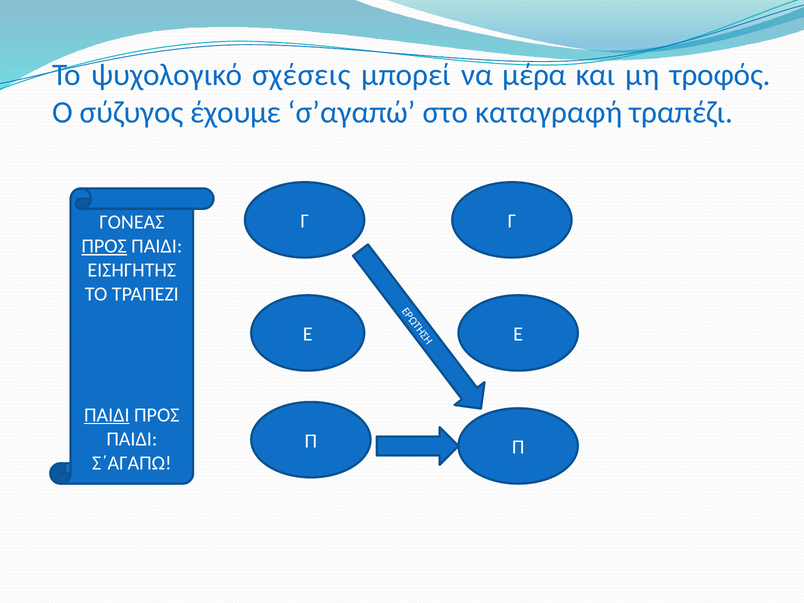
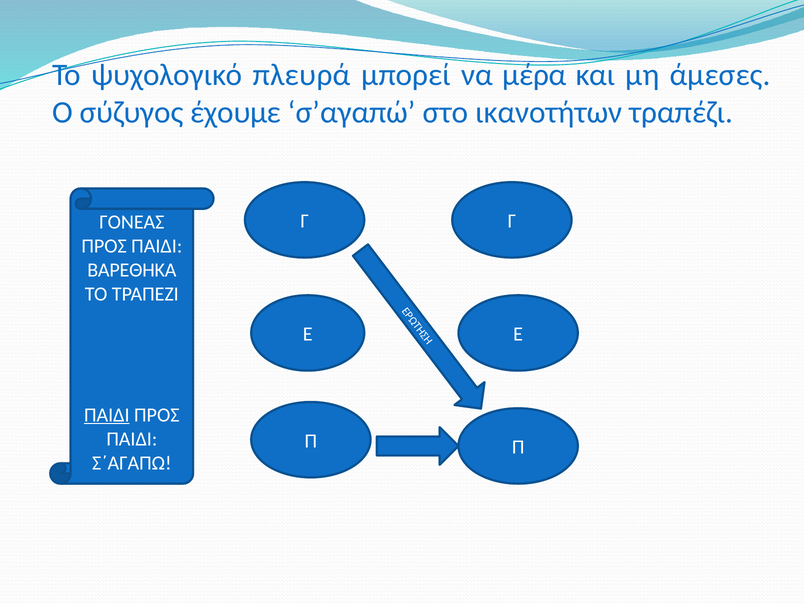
σχέσεις: σχέσεις -> πλευρά (302, 75)
τροφός: τροφός -> άμεσες (720, 75)
καταγραφή: καταγραφή -> ικανοτήτων (549, 112)
ΠΡΟΣ underline: present -> none (104, 246)
ΕΙΣΗΓΗΤΗΣ: ΕΙΣΗΓΗΤΗΣ -> ΒΑΡΕΘΗΚΑ (132, 270)
